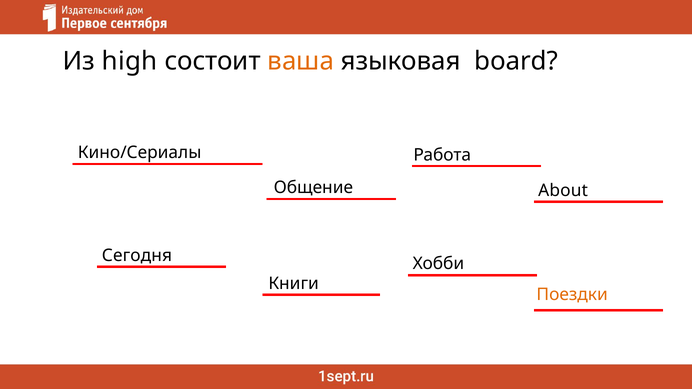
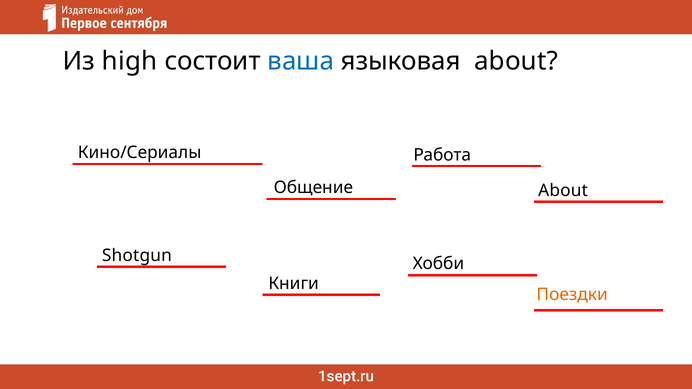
ваша colour: orange -> blue (301, 61)
языковая board: board -> about (516, 61)
Сегодня: Сегодня -> Shotgun (137, 256)
